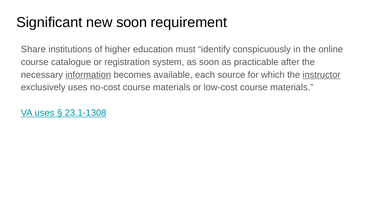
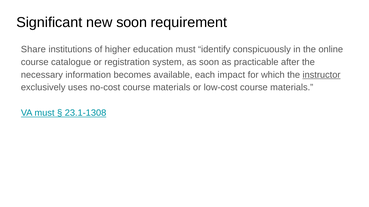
information underline: present -> none (88, 75)
source: source -> impact (231, 75)
VA uses: uses -> must (45, 113)
